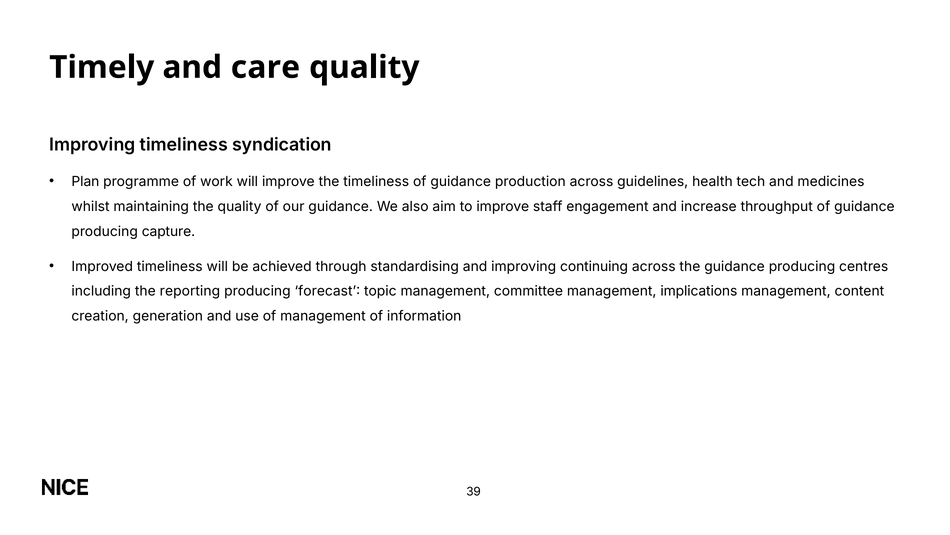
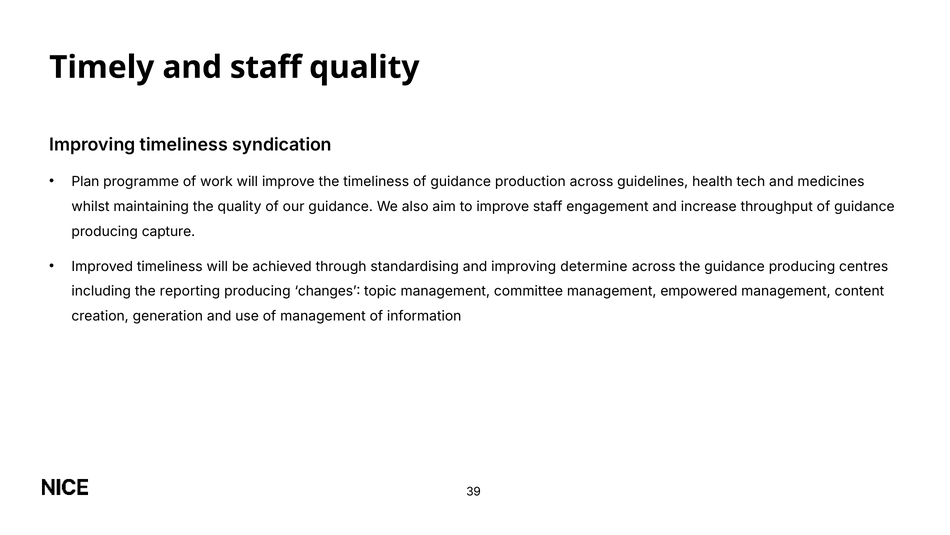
and care: care -> staff (266, 67)
continuing: continuing -> determine (594, 266)
forecast: forecast -> changes (327, 291)
implications: implications -> empowered (699, 291)
